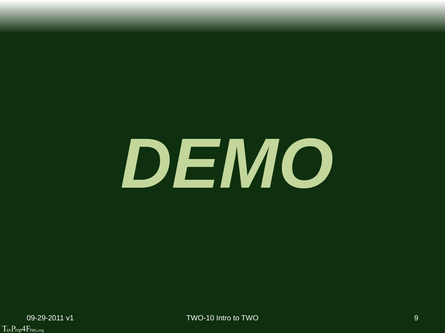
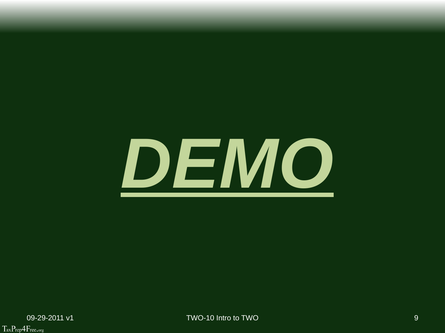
DEMO underline: none -> present (227, 165)
